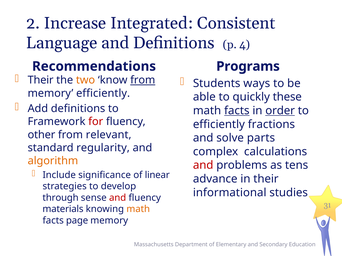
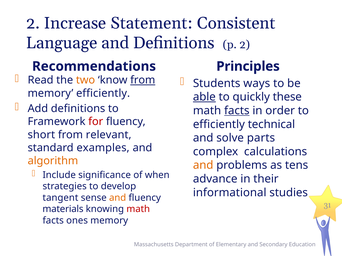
Integrated: Integrated -> Statement (152, 23)
p 4: 4 -> 2 (245, 45)
Programs: Programs -> Principles (248, 66)
Their: Their -> Read (41, 80)
able underline: none -> present (204, 97)
order underline: present -> none (280, 111)
fractions: fractions -> technical (271, 124)
other: other -> short (41, 135)
regularity: regularity -> examples (103, 148)
and colour: red -> orange (203, 166)
linear: linear -> when (157, 175)
through: through -> tangent (60, 198)
and colour: red -> orange (118, 198)
math colour: orange -> red (138, 209)
page: page -> ones (77, 221)
